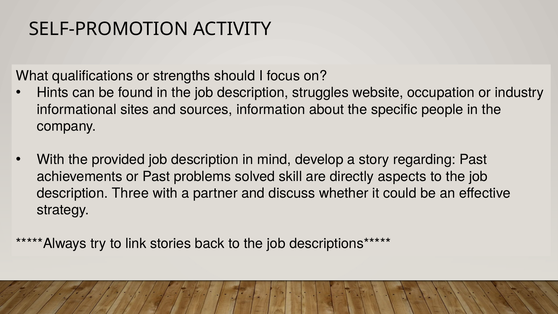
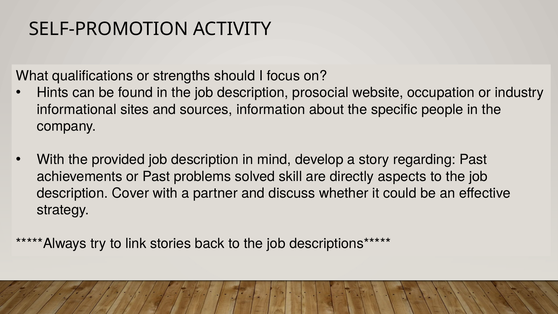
struggles: struggles -> prosocial (320, 93)
Three: Three -> Cover (130, 193)
